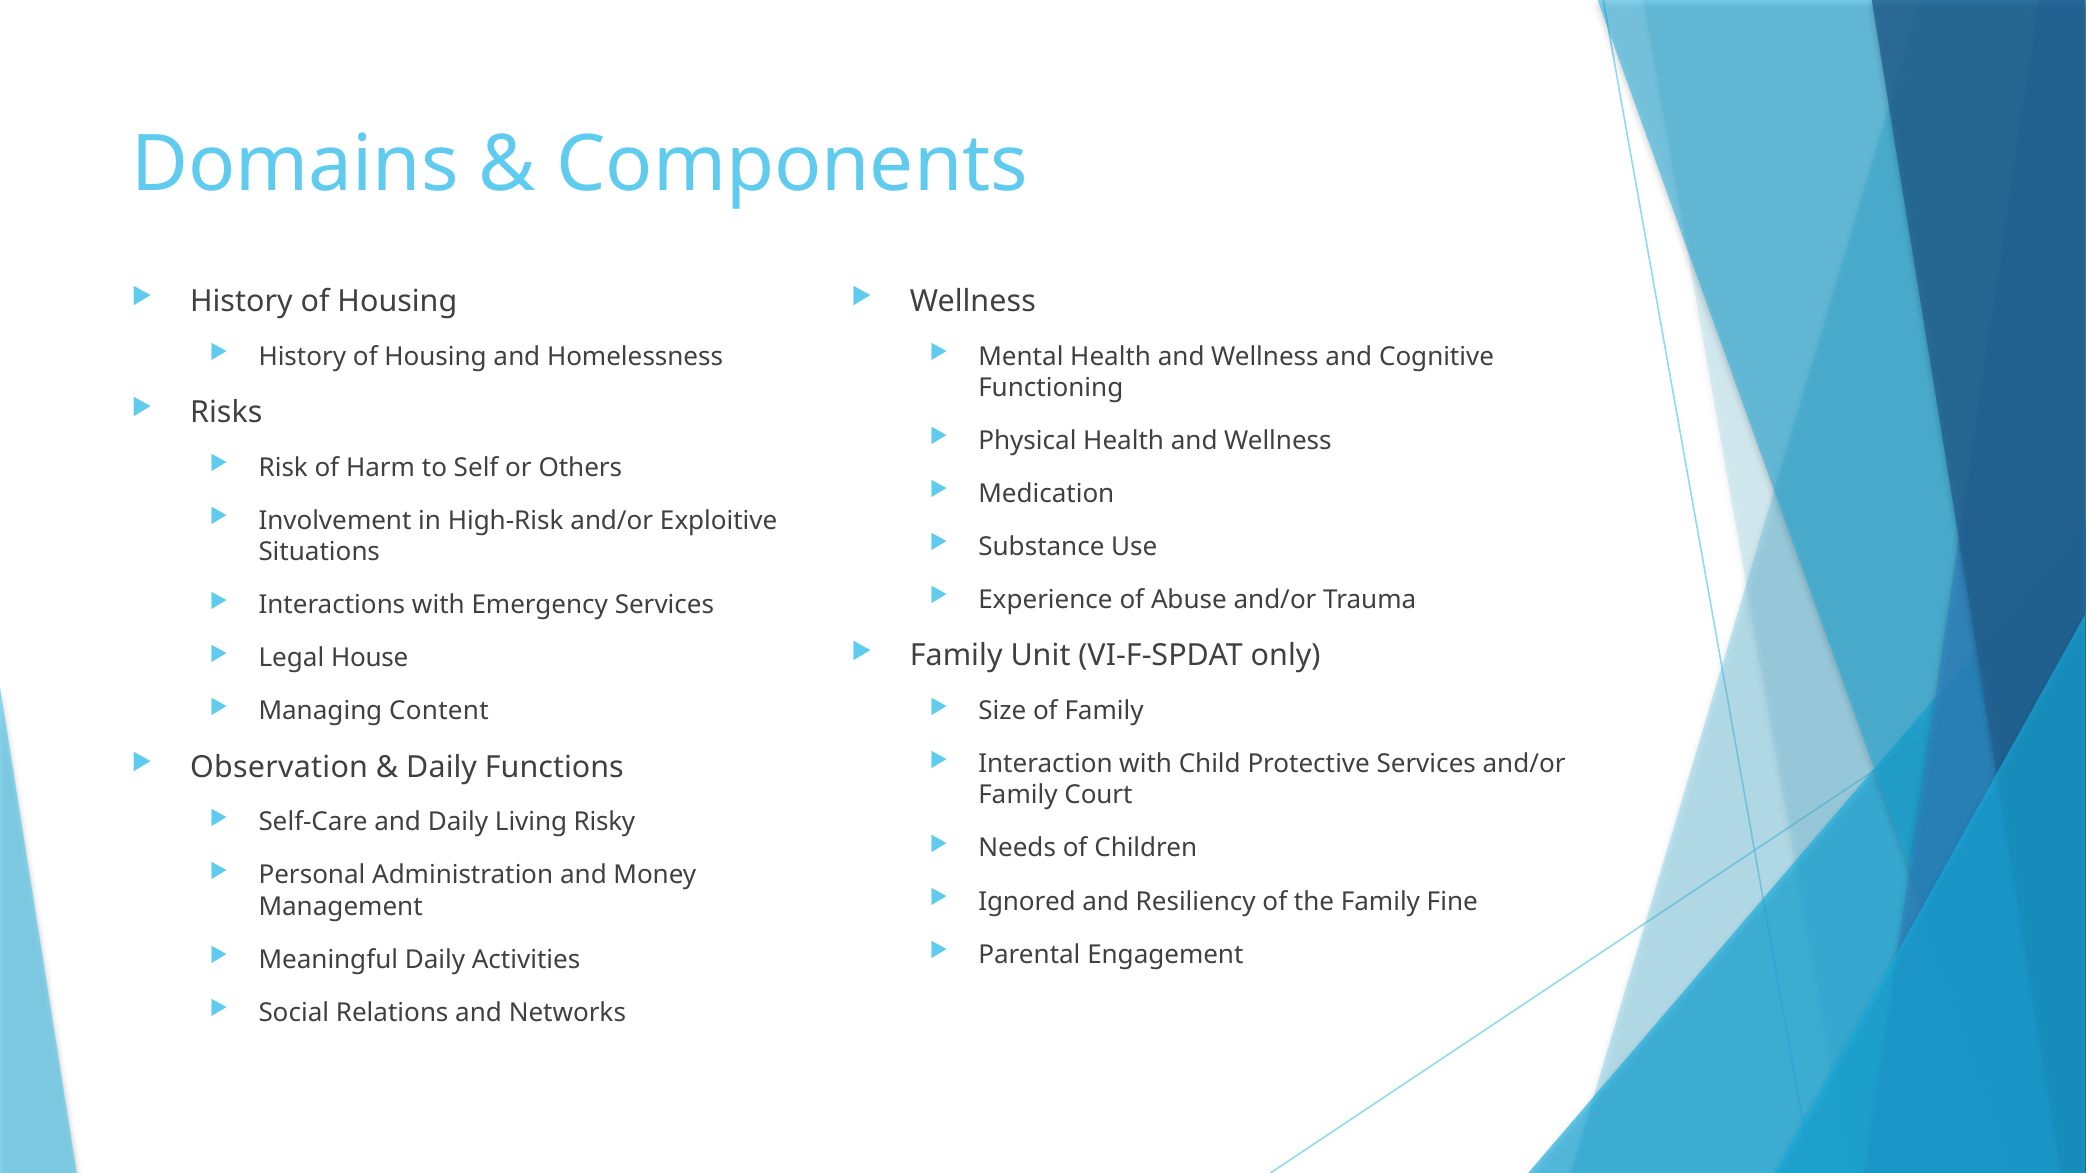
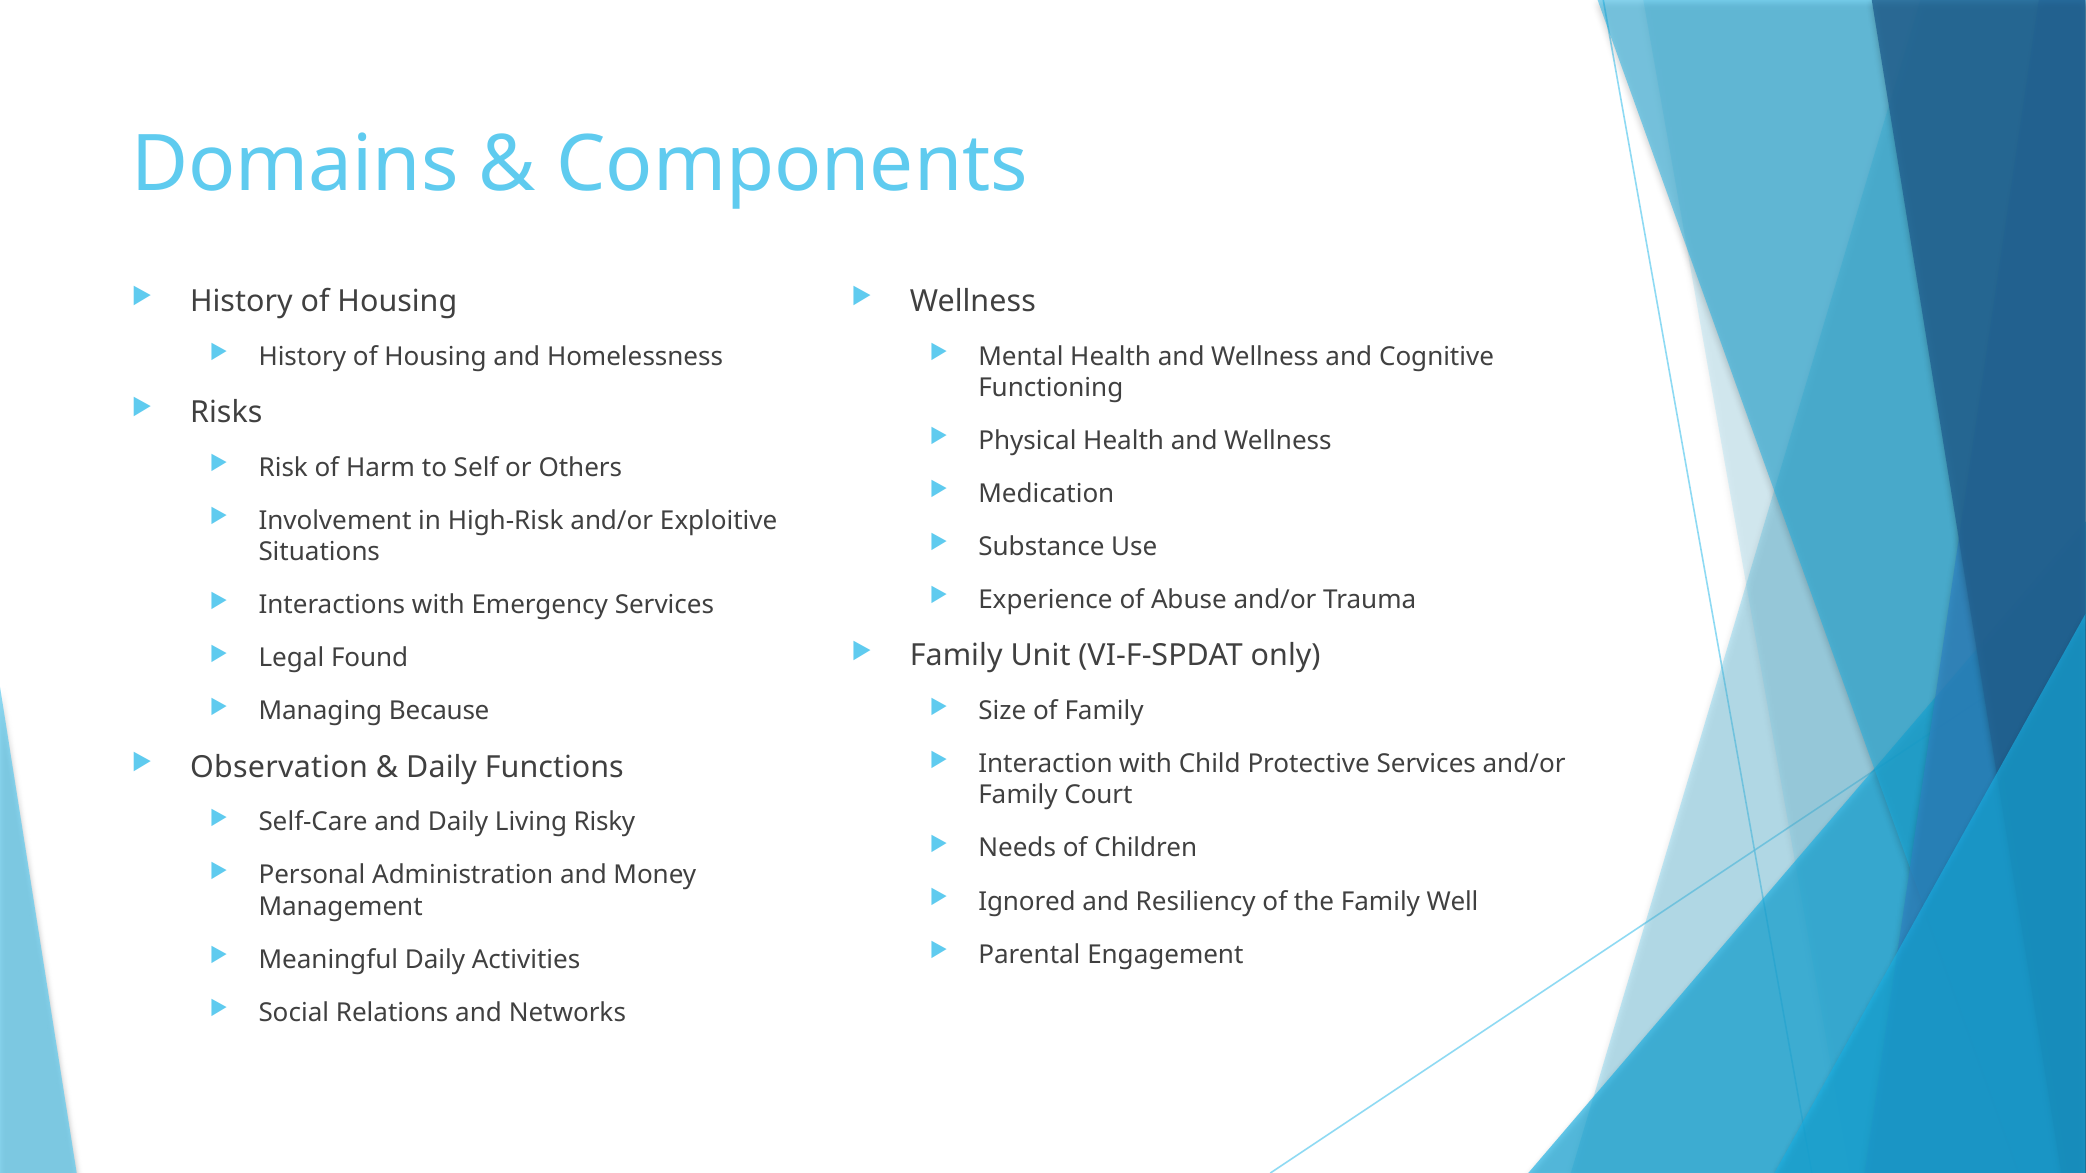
House: House -> Found (370, 658)
Content: Content -> Because (439, 711)
Fine: Fine -> Well (1452, 902)
